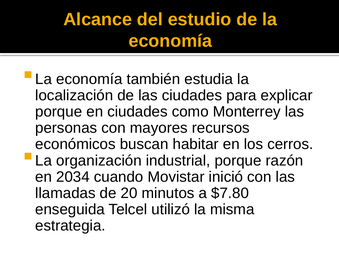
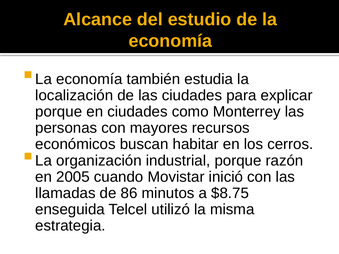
2034: 2034 -> 2005 (73, 177)
20: 20 -> 86 (129, 193)
$7.80: $7.80 -> $8.75 (230, 193)
